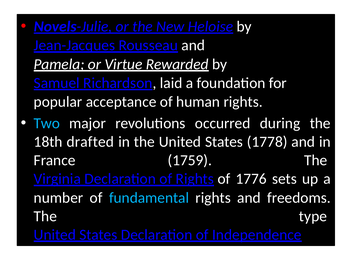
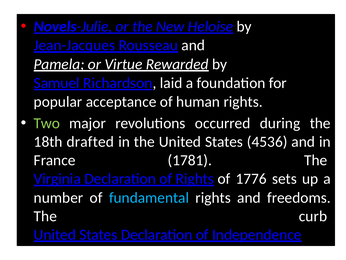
Two colour: light blue -> light green (47, 123)
1778: 1778 -> 4536 (267, 142)
1759: 1759 -> 1781 (190, 160)
type: type -> curb (313, 216)
